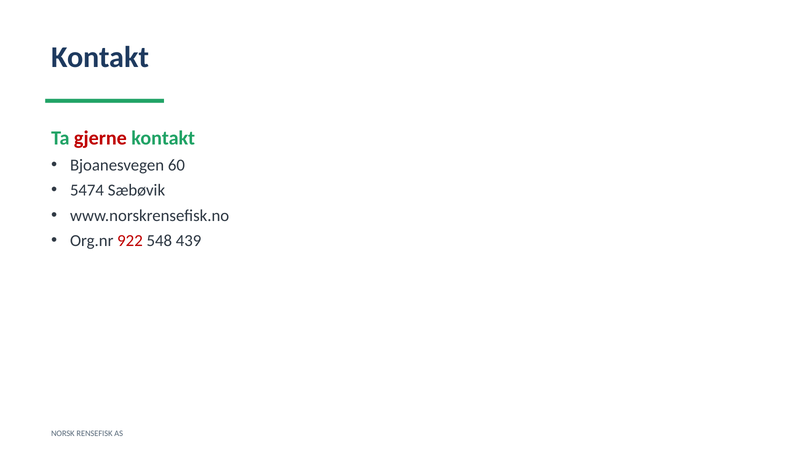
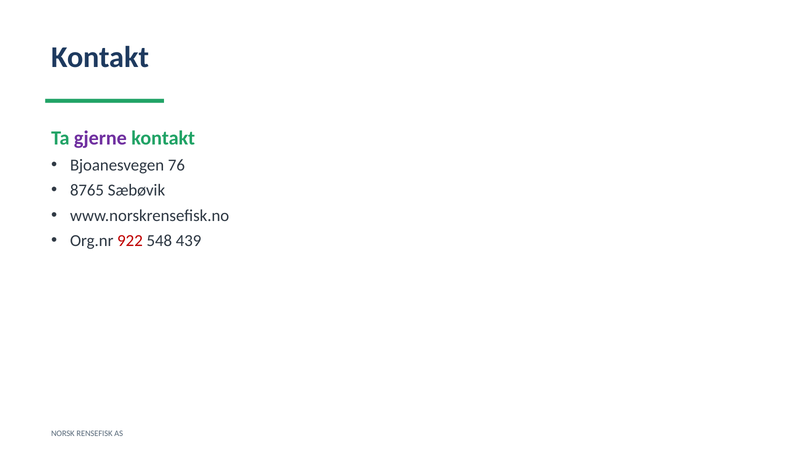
gjerne colour: red -> purple (100, 138)
60: 60 -> 76 (176, 165)
5474: 5474 -> 8765 (87, 190)
